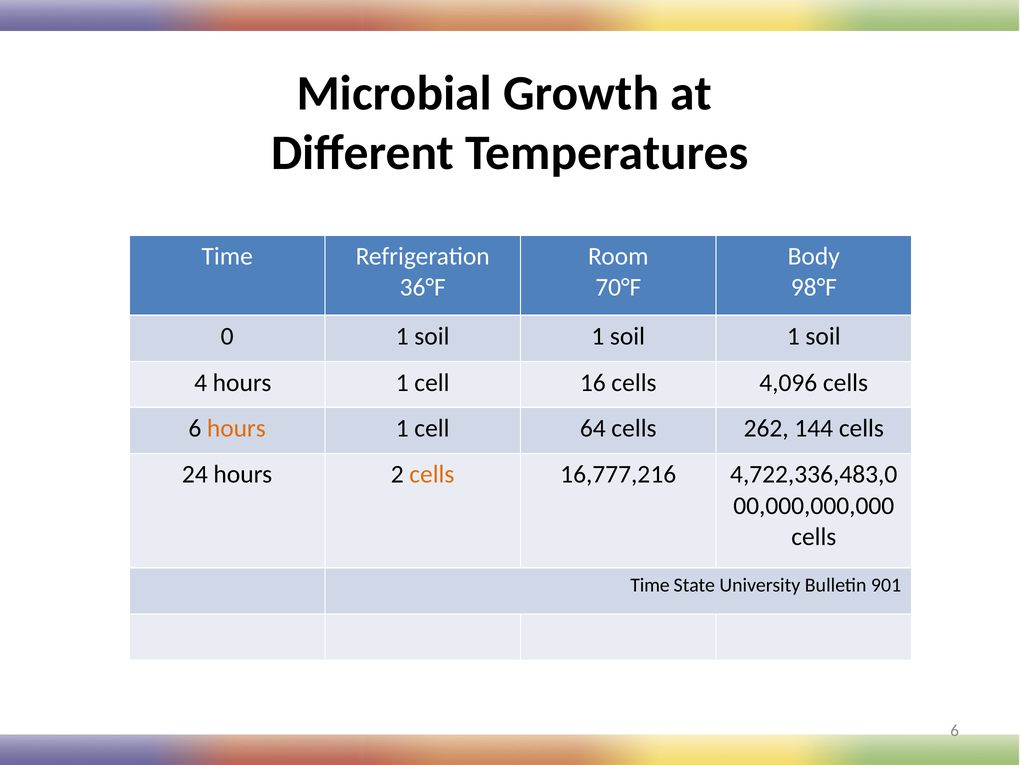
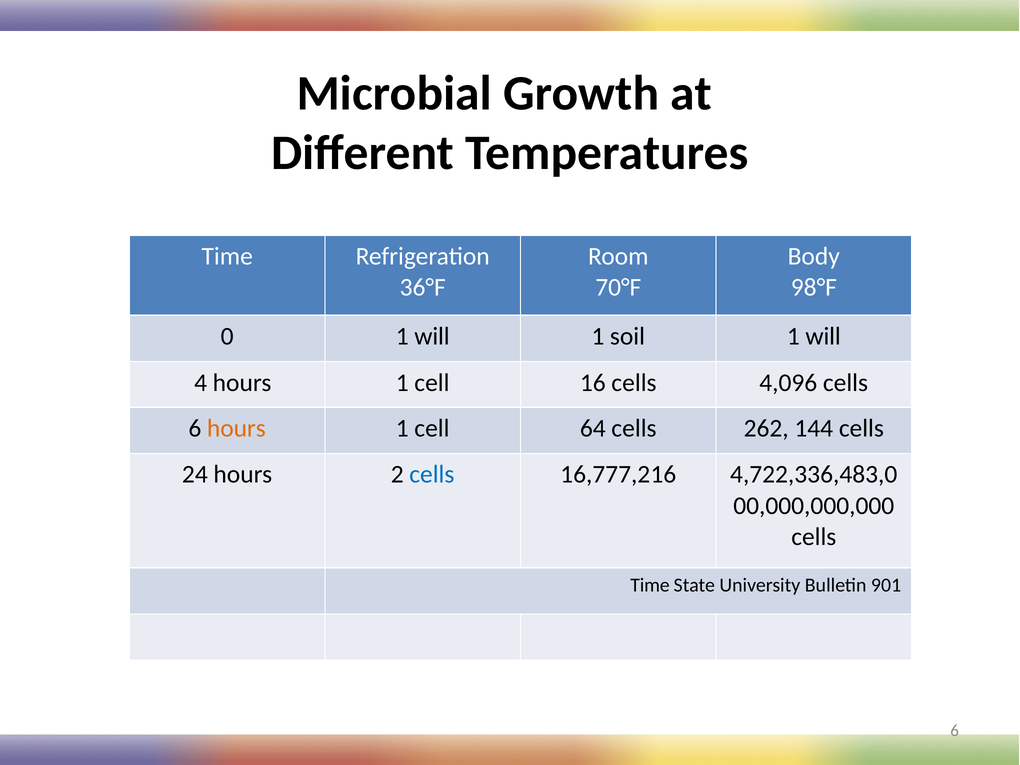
0 1 soil: soil -> will (432, 336)
soil: soil -> will (823, 336)
cells colour: orange -> blue (432, 475)
